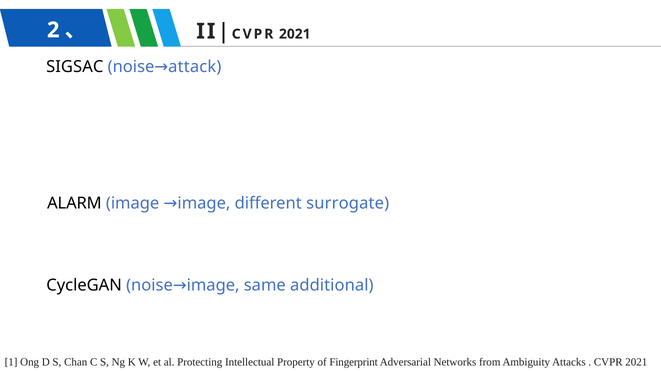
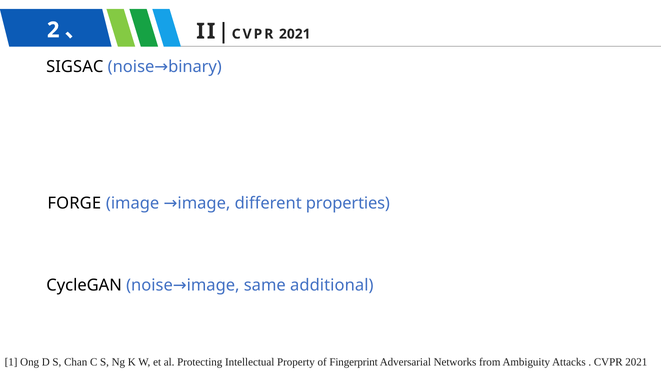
attack: attack -> binary (195, 67)
ALARM: ALARM -> FORGE (74, 203)
surrogate: surrogate -> properties (348, 203)
